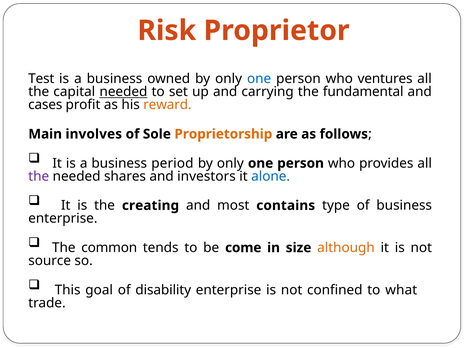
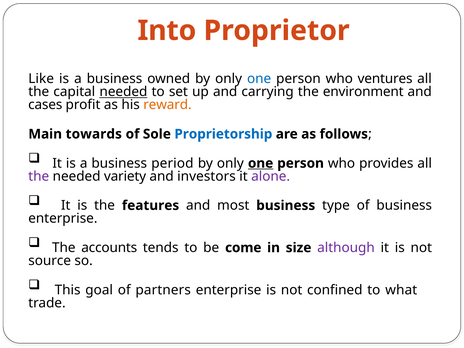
Risk: Risk -> Into (167, 31)
Test: Test -> Like (41, 79)
fundamental: fundamental -> environment (363, 92)
involves: involves -> towards (94, 134)
Proprietorship colour: orange -> blue (223, 134)
one underline: none -> present (261, 163)
shares: shares -> variety (125, 176)
alone colour: blue -> purple (271, 176)
creating: creating -> features (151, 205)
most contains: contains -> business (286, 205)
common: common -> accounts (109, 248)
although colour: orange -> purple (346, 248)
disability: disability -> partners (163, 290)
